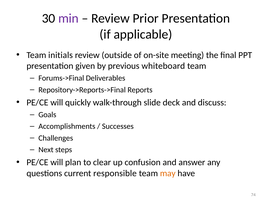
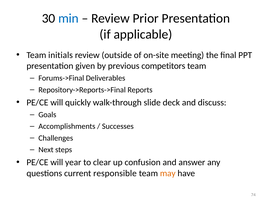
min colour: purple -> blue (68, 18)
whiteboard: whiteboard -> competitors (163, 66)
plan: plan -> year (73, 162)
